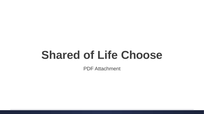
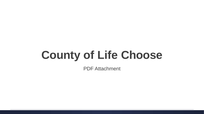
Shared: Shared -> County (61, 55)
